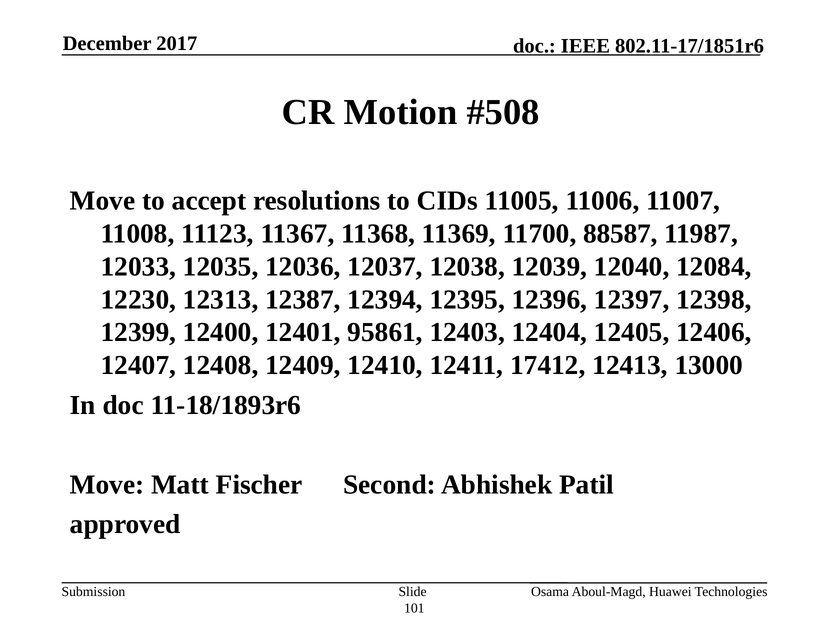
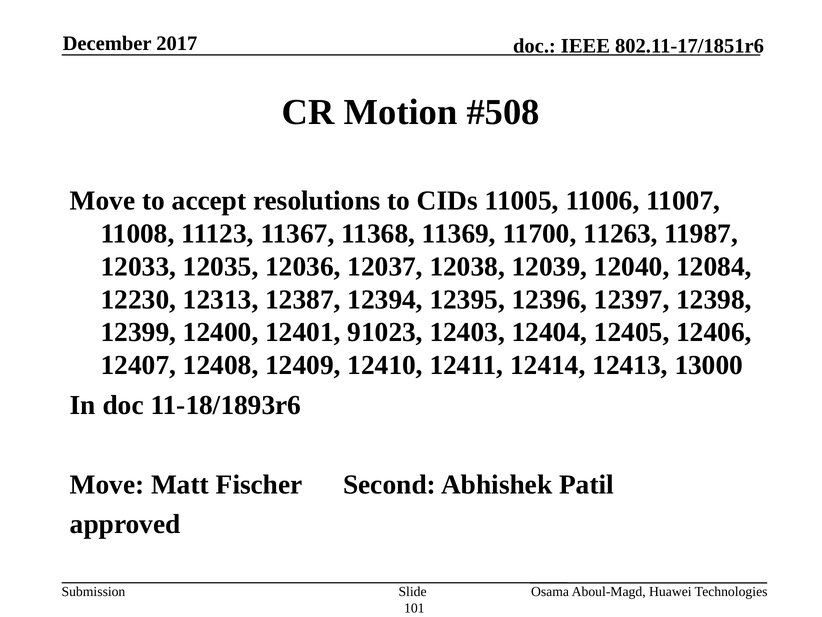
88587: 88587 -> 11263 (620, 233)
95861: 95861 -> 91023 (385, 332)
17412: 17412 -> 12414 (548, 365)
